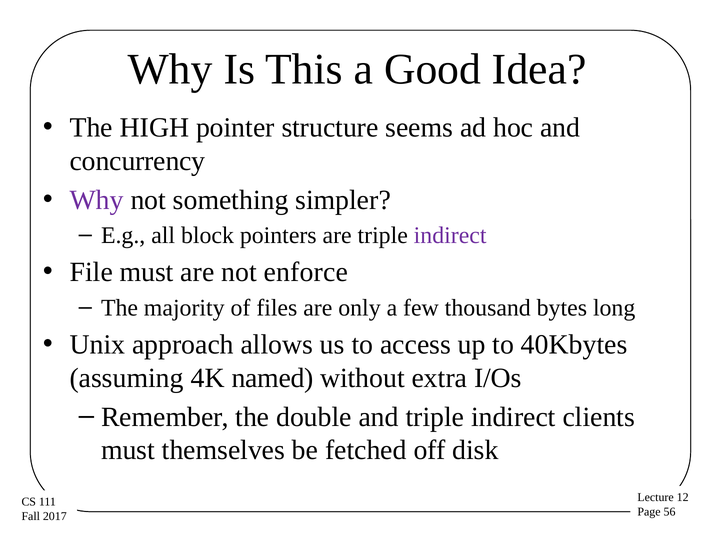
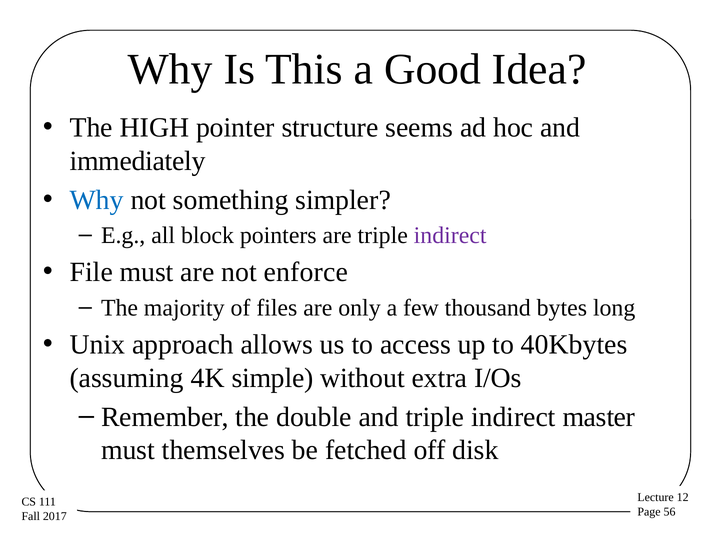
concurrency: concurrency -> immediately (138, 161)
Why colour: purple -> blue (97, 200)
named: named -> simple (272, 378)
clients: clients -> master (599, 417)
